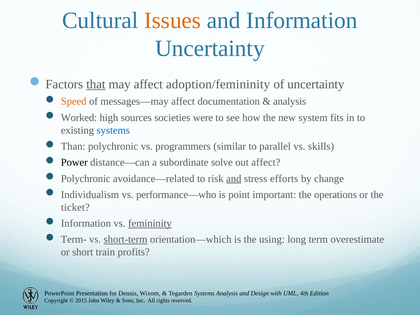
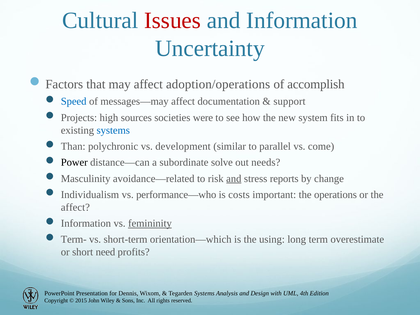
Issues colour: orange -> red (173, 21)
that underline: present -> none (96, 84)
adoption/femininity: adoption/femininity -> adoption/operations (218, 84)
of uncertainty: uncertainty -> accomplish (316, 84)
Speed colour: orange -> blue (74, 102)
analysis: analysis -> support (290, 102)
Worked: Worked -> Projects (79, 118)
programmers: programmers -> development (183, 146)
skills: skills -> come (321, 146)
out affect: affect -> needs (266, 162)
Polychronic: Polychronic -> Masculinity (86, 179)
efforts: efforts -> reports (284, 179)
point: point -> costs (239, 195)
ticket: ticket -> affect (75, 207)
short-term underline: present -> none (125, 239)
train: train -> need (105, 252)
